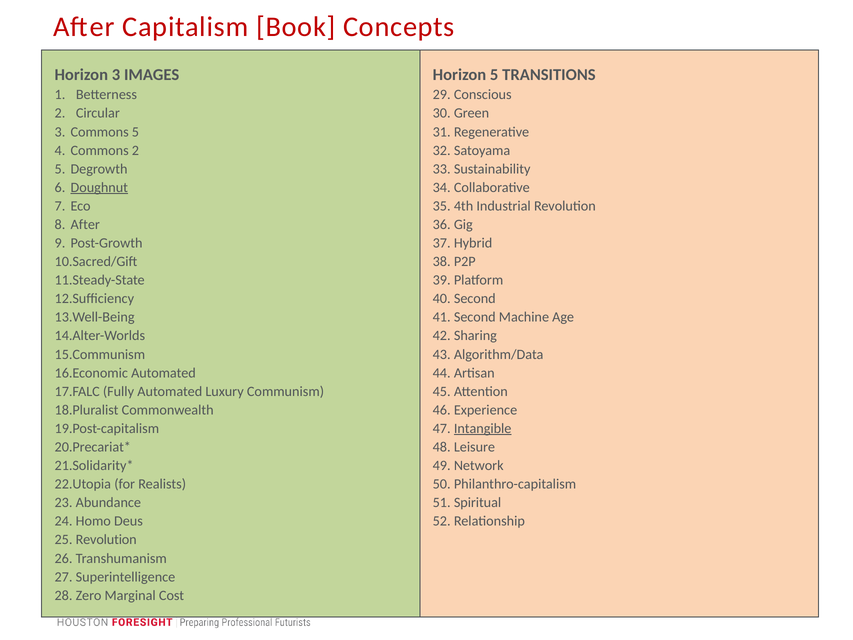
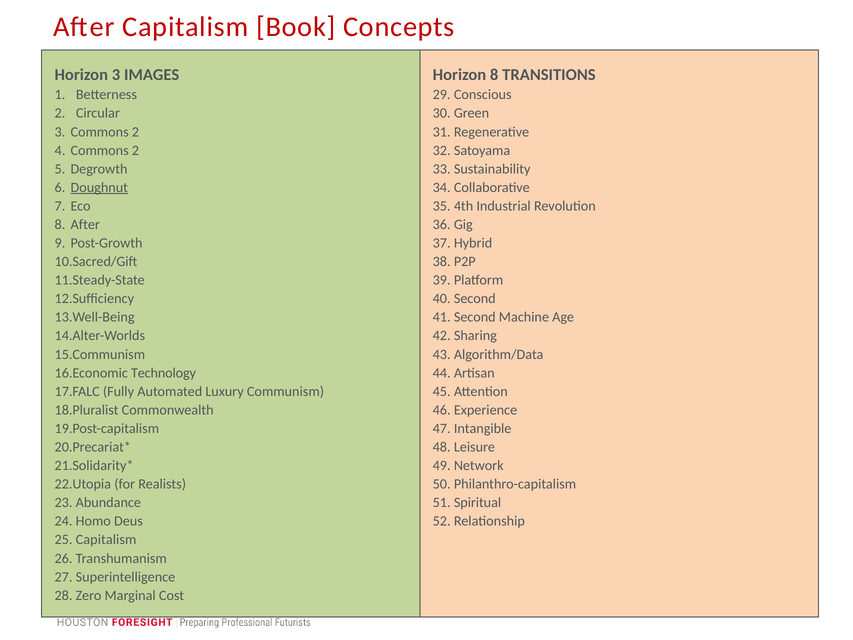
Horizon 5: 5 -> 8 (494, 75)
3 Commons 5: 5 -> 2 (135, 132)
Automated: Automated -> Technology (164, 373)
Intangible underline: present -> none (483, 428)
25 Revolution: Revolution -> Capitalism (106, 540)
